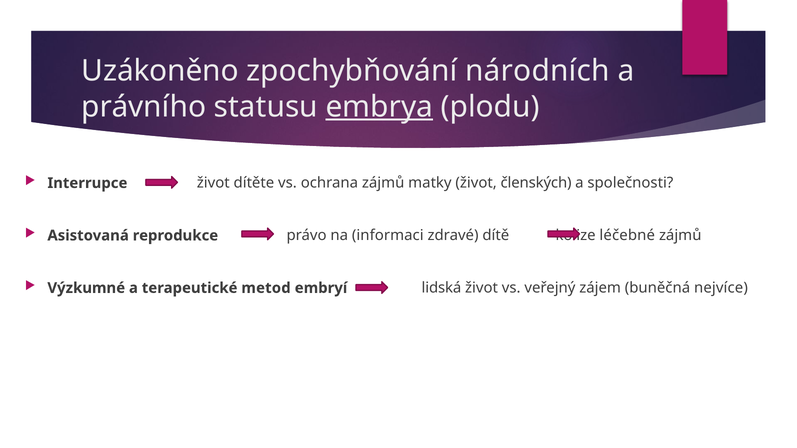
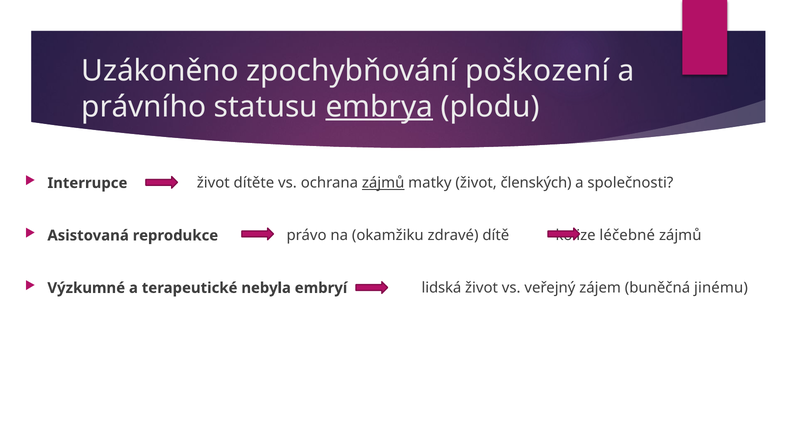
národních: národních -> poškození (537, 71)
zájmů underline: none -> present (383, 183)
informaci: informaci -> okamžiku (388, 236)
metod: metod -> nebyla (266, 288)
nejvíce: nejvíce -> jinému (721, 288)
